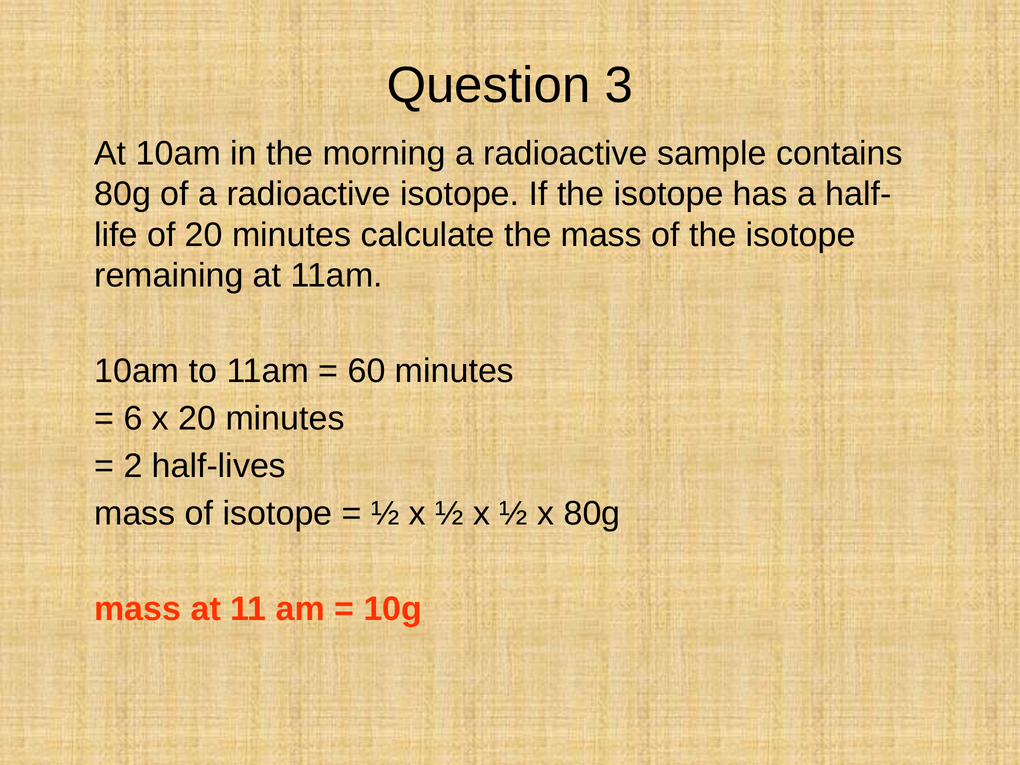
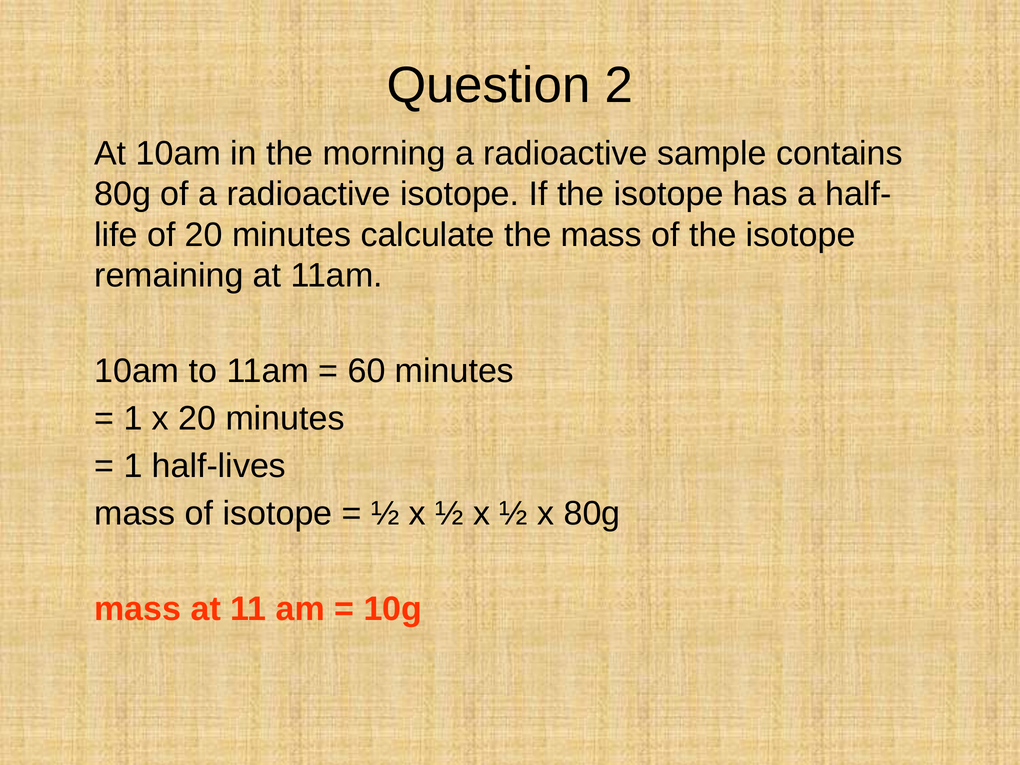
3: 3 -> 2 (619, 86)
6: 6 -> 1 (133, 419)
2: 2 -> 1 (133, 466)
